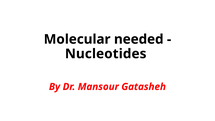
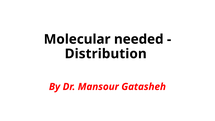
Nucleotides: Nucleotides -> Distribution (106, 54)
